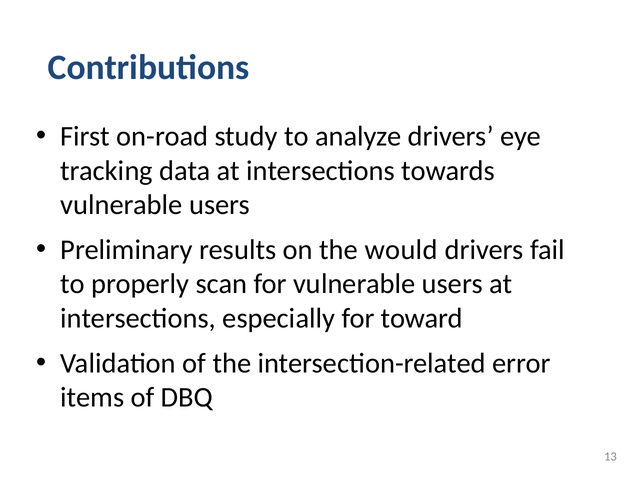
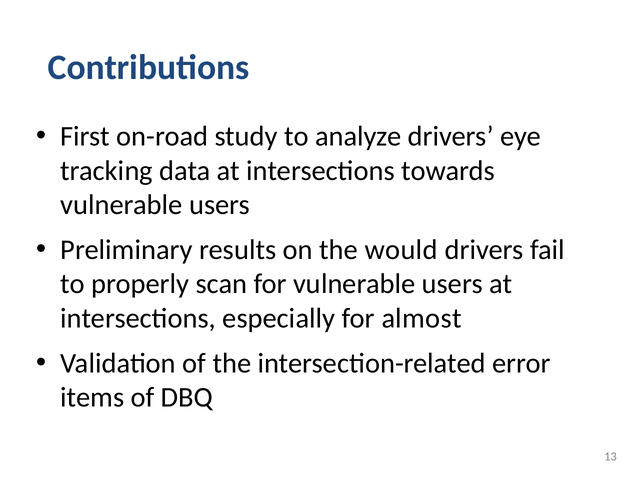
toward: toward -> almost (422, 318)
